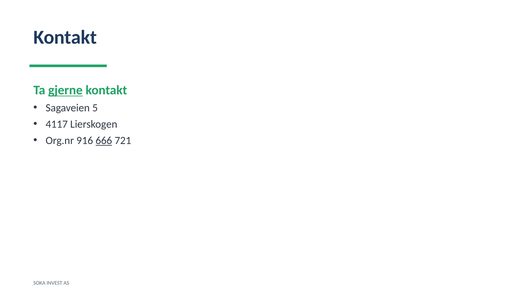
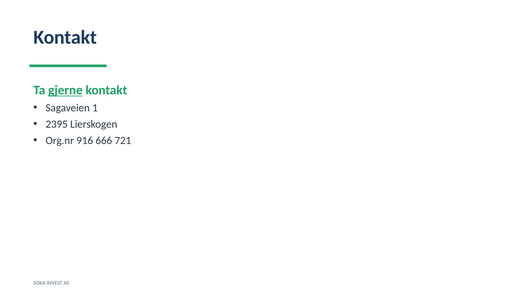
5: 5 -> 1 (95, 108)
4117: 4117 -> 2395 (57, 124)
666 underline: present -> none (104, 141)
